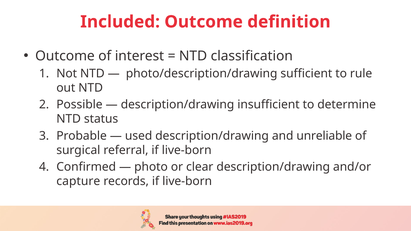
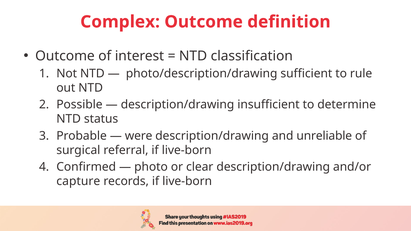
Included: Included -> Complex (120, 22)
used: used -> were (139, 136)
